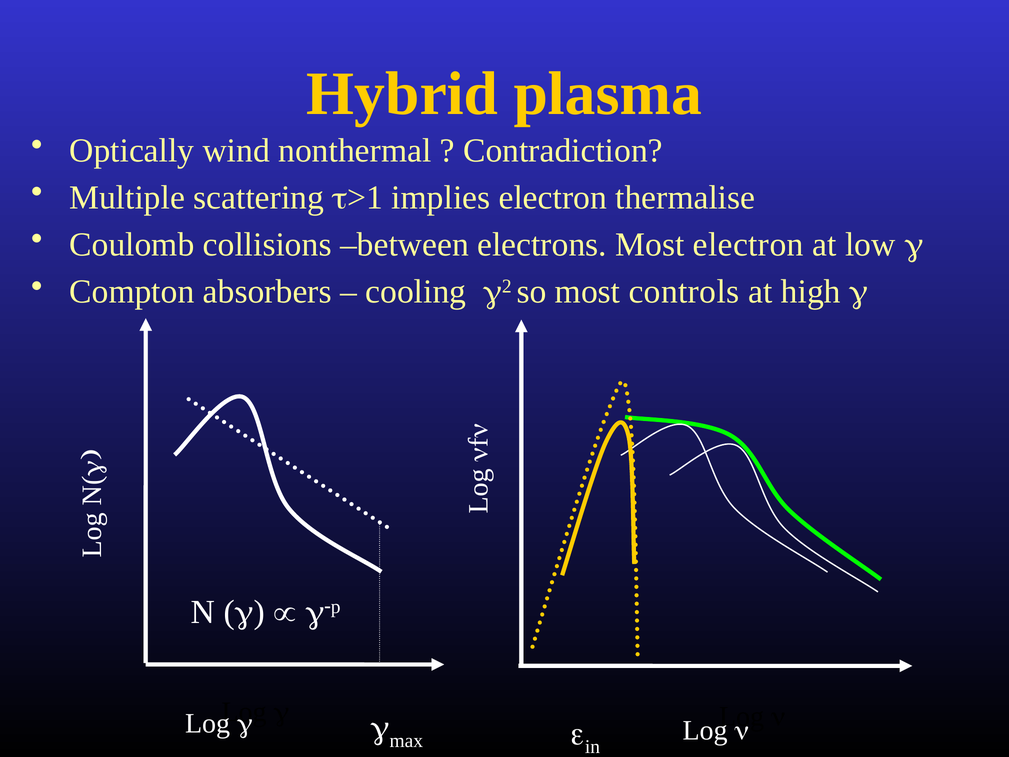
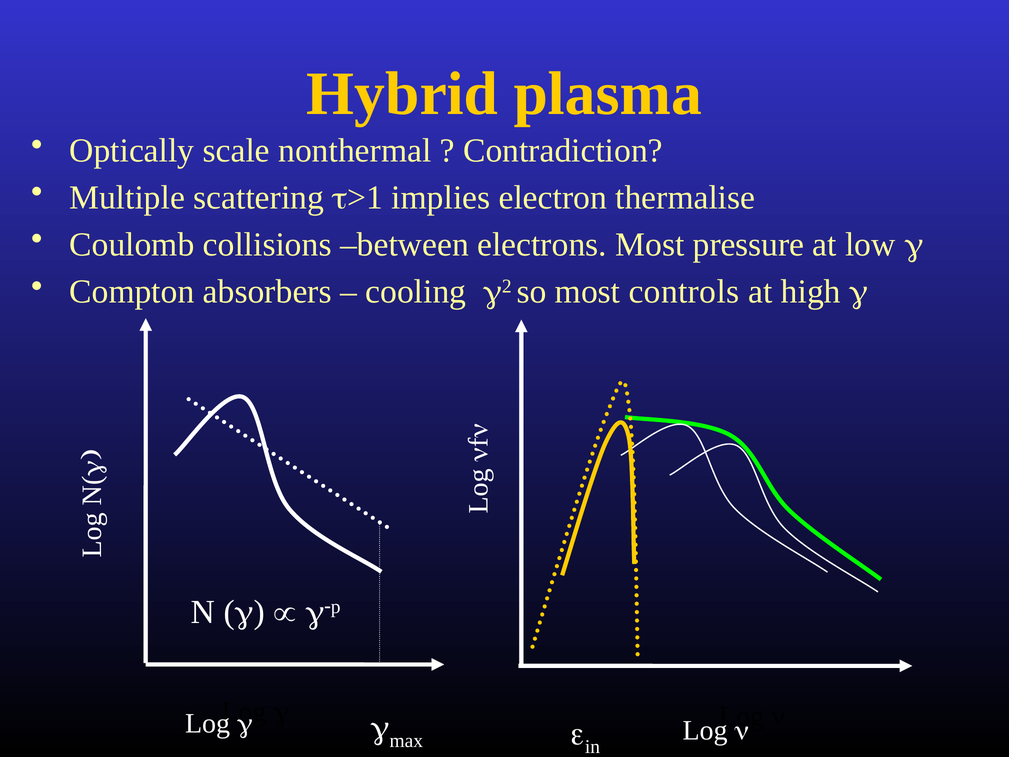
wind: wind -> scale (236, 151)
Most electron: electron -> pressure (748, 245)
